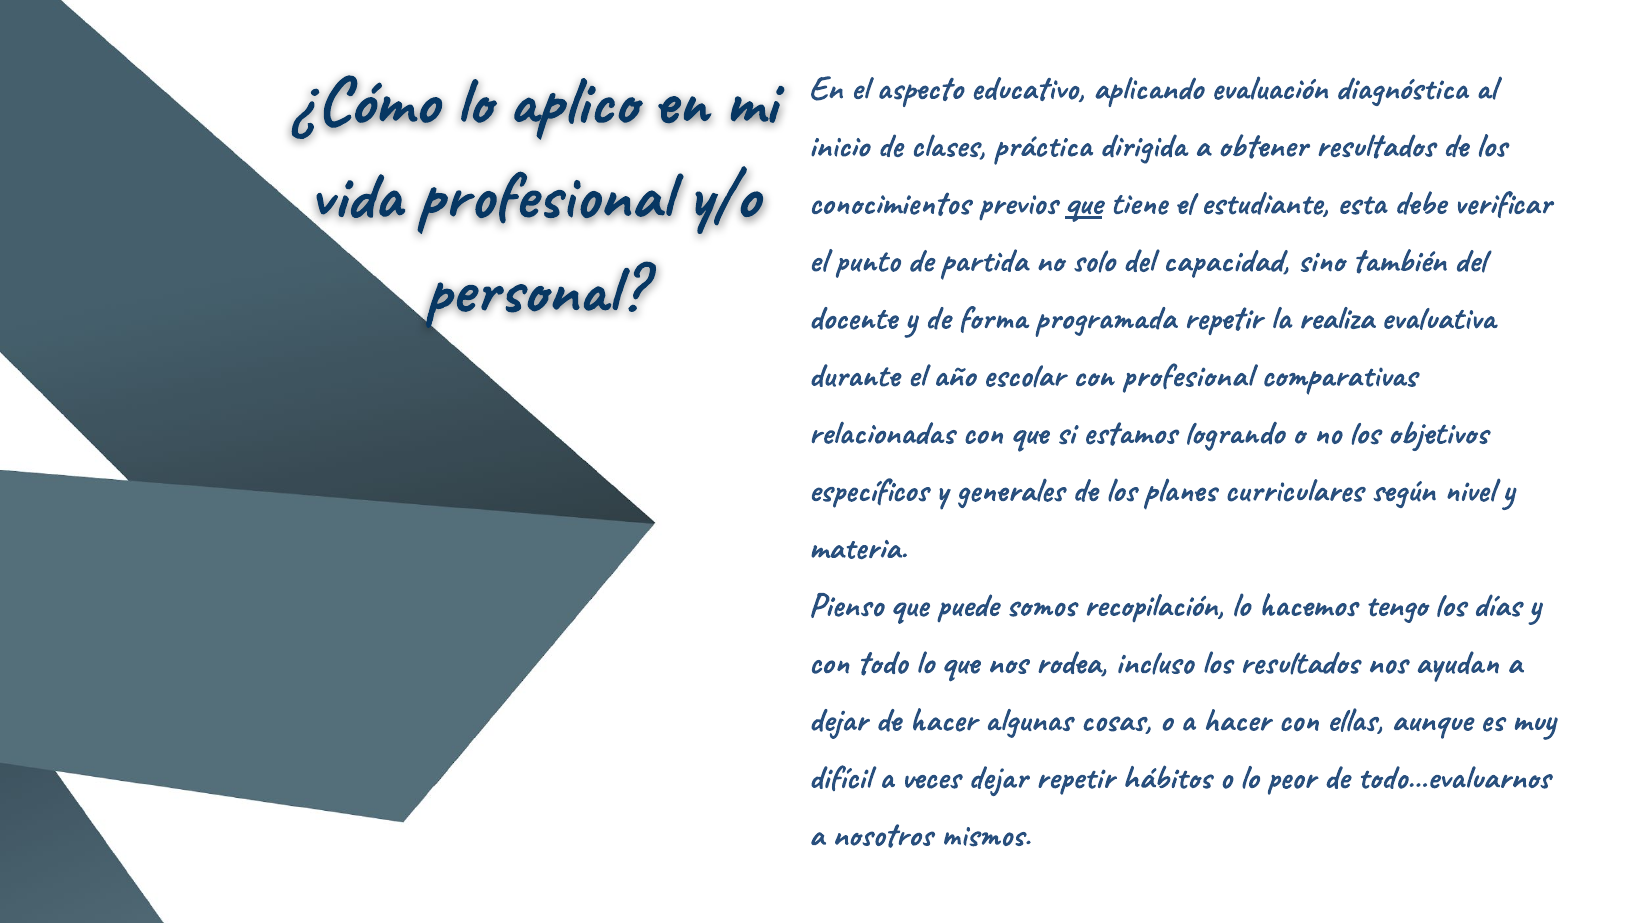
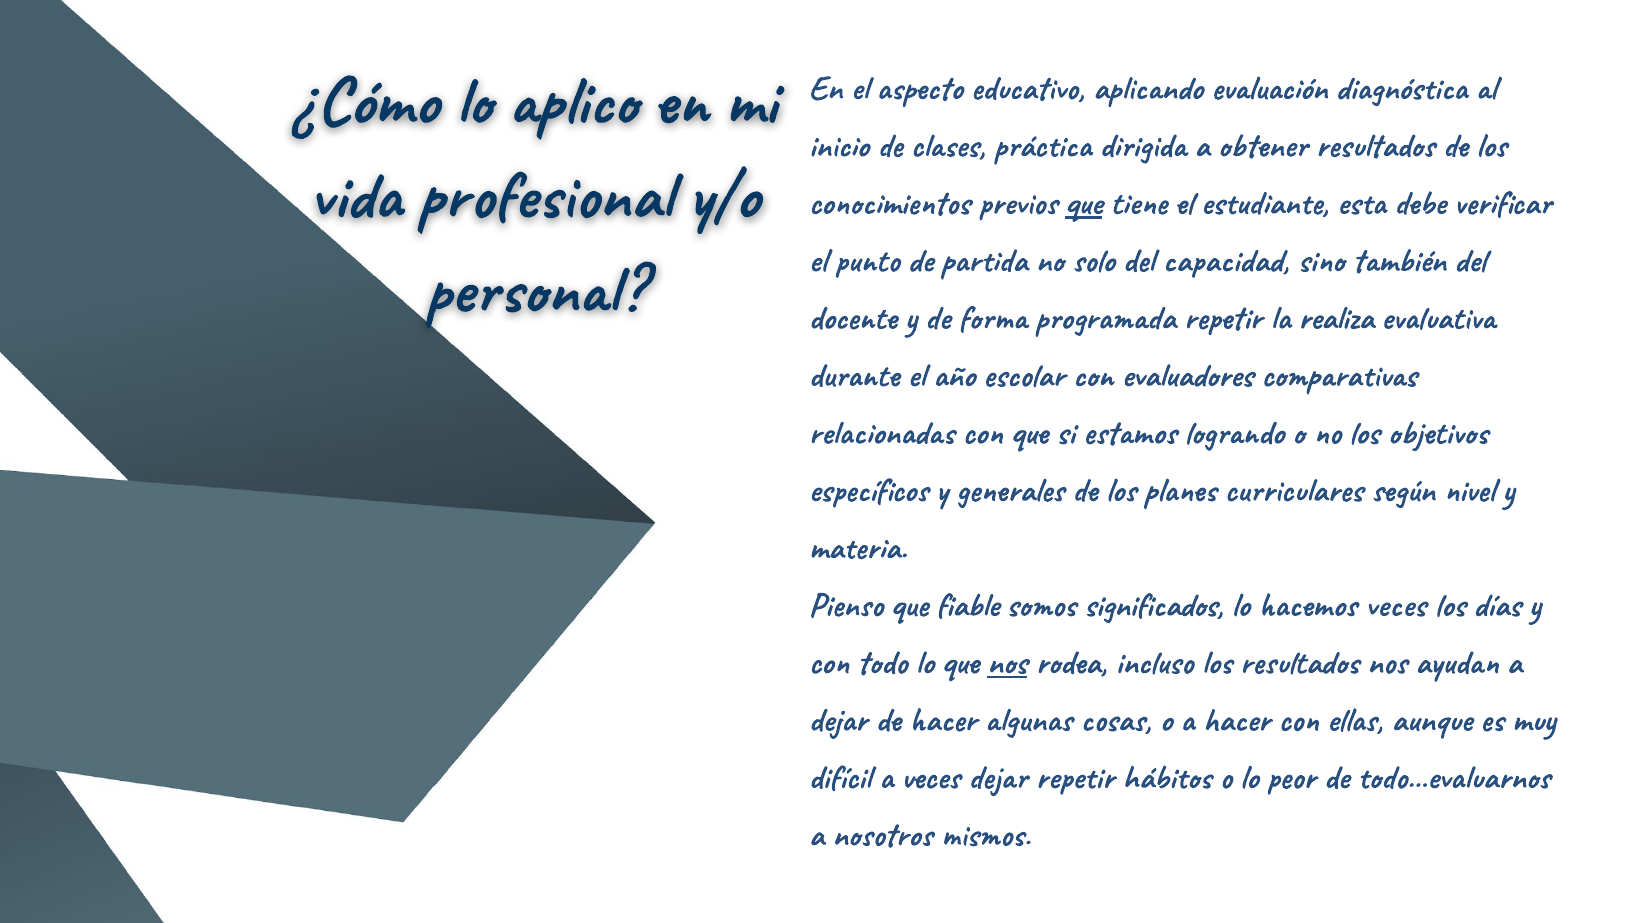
con profesional: profesional -> evaluadores (1187, 375)
puede: puede -> fiable (967, 605)
recopilación: recopilación -> significados (1154, 605)
hacemos tengo: tengo -> veces (1395, 605)
nos underline: none -> present (1007, 662)
